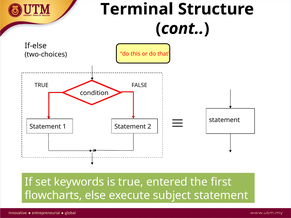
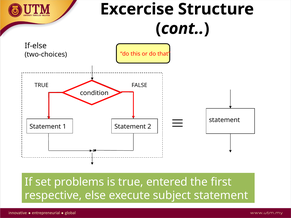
Terminal: Terminal -> Excercise (137, 9)
keywords: keywords -> problems (79, 182)
flowcharts: flowcharts -> respective (53, 196)
